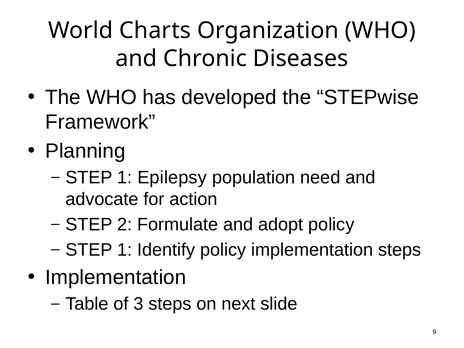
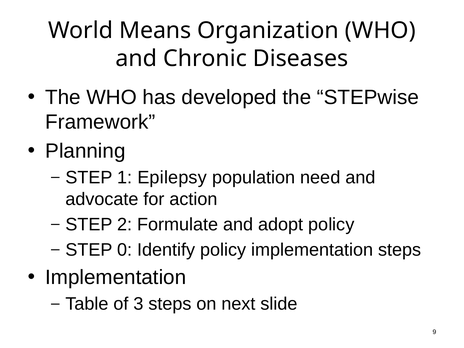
Charts: Charts -> Means (155, 31)
1: 1 -> 0 (125, 250)
